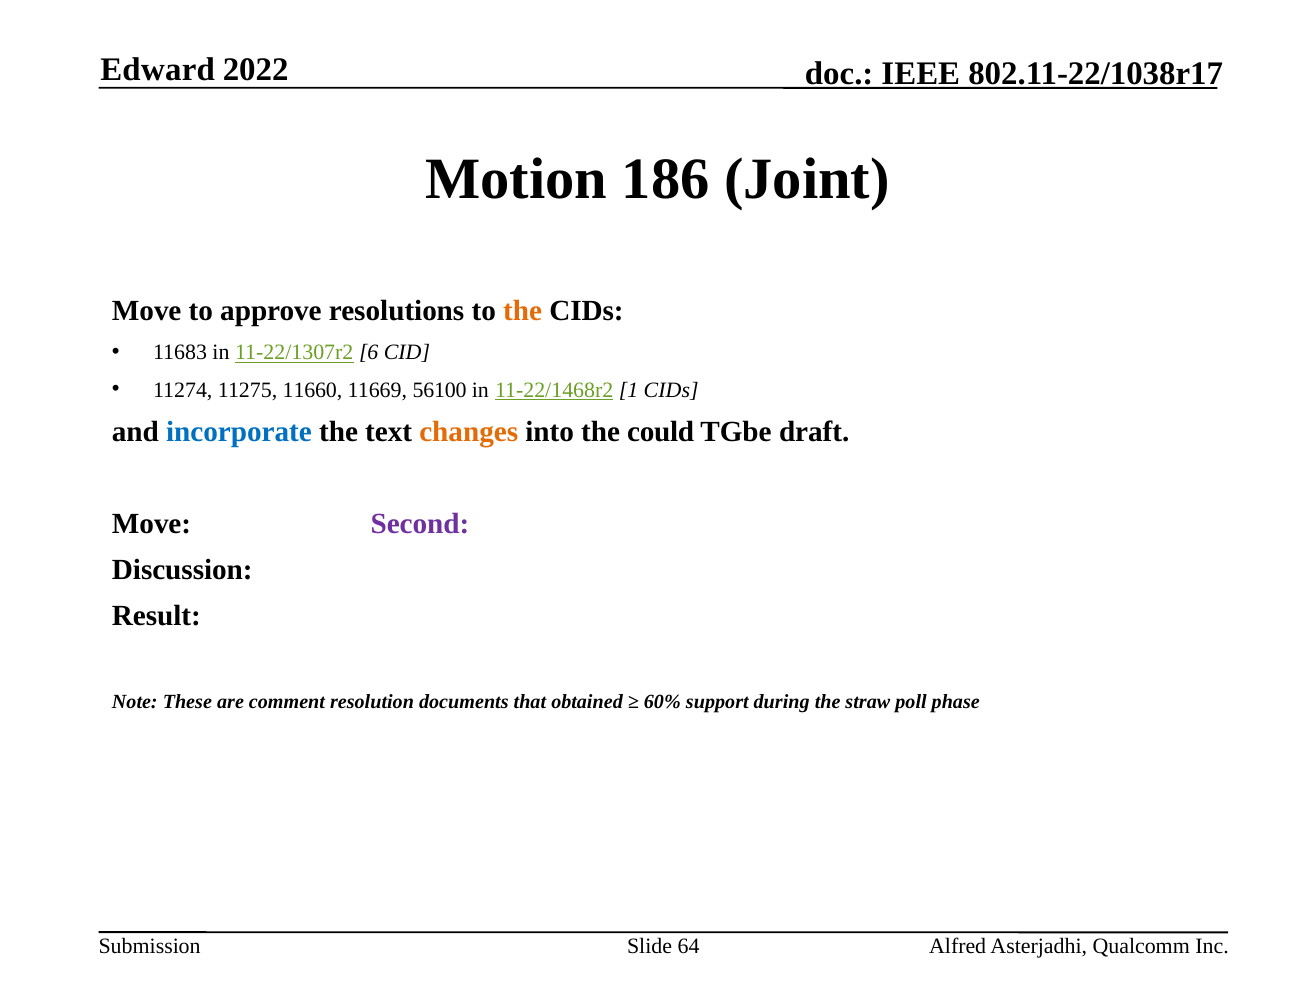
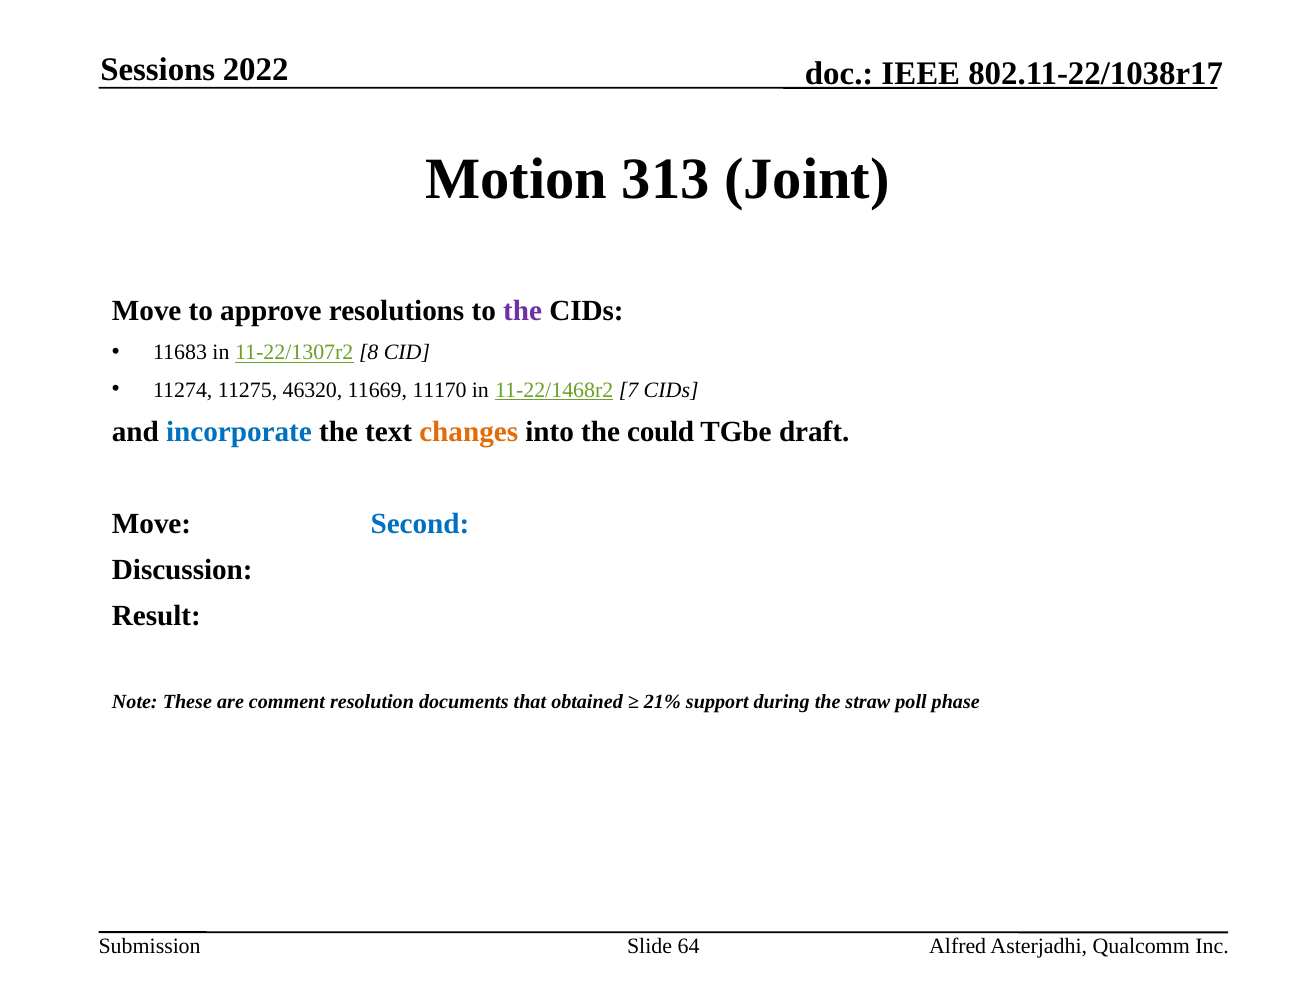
Edward: Edward -> Sessions (158, 70)
186: 186 -> 313 (666, 179)
the colour: orange -> purple (523, 311)
6: 6 -> 8 (369, 352)
11660: 11660 -> 46320 (312, 390)
56100: 56100 -> 11170 (440, 390)
1: 1 -> 7 (629, 390)
Second colour: purple -> blue (420, 524)
60%: 60% -> 21% (662, 702)
